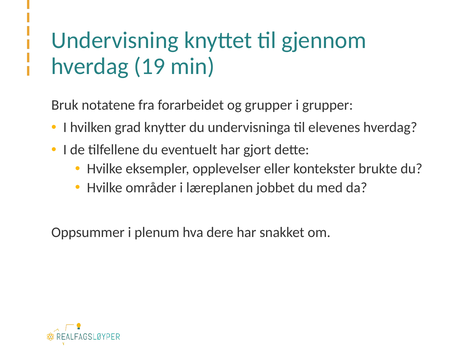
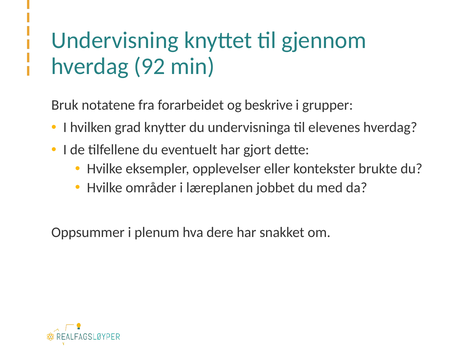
19: 19 -> 92 (150, 66)
og grupper: grupper -> beskrive (269, 105)
